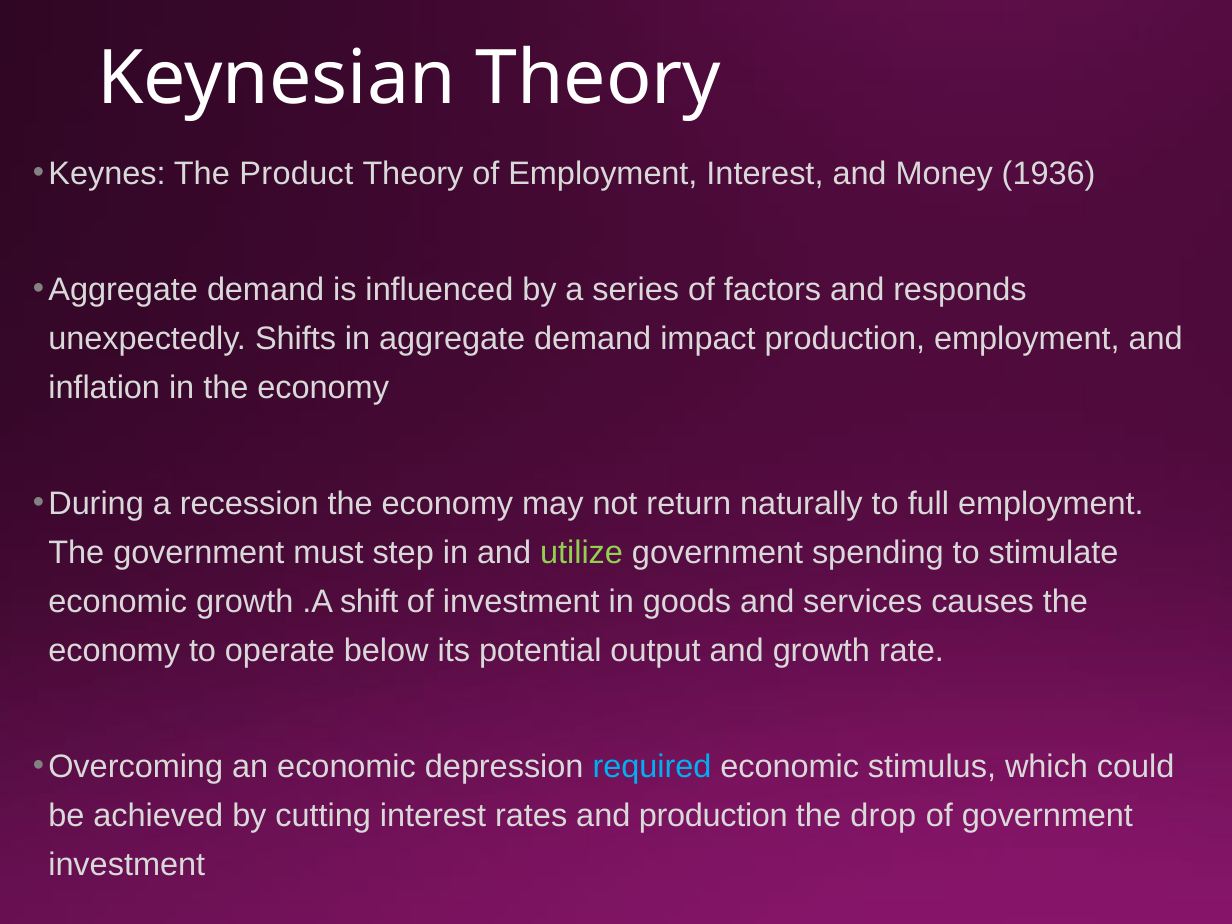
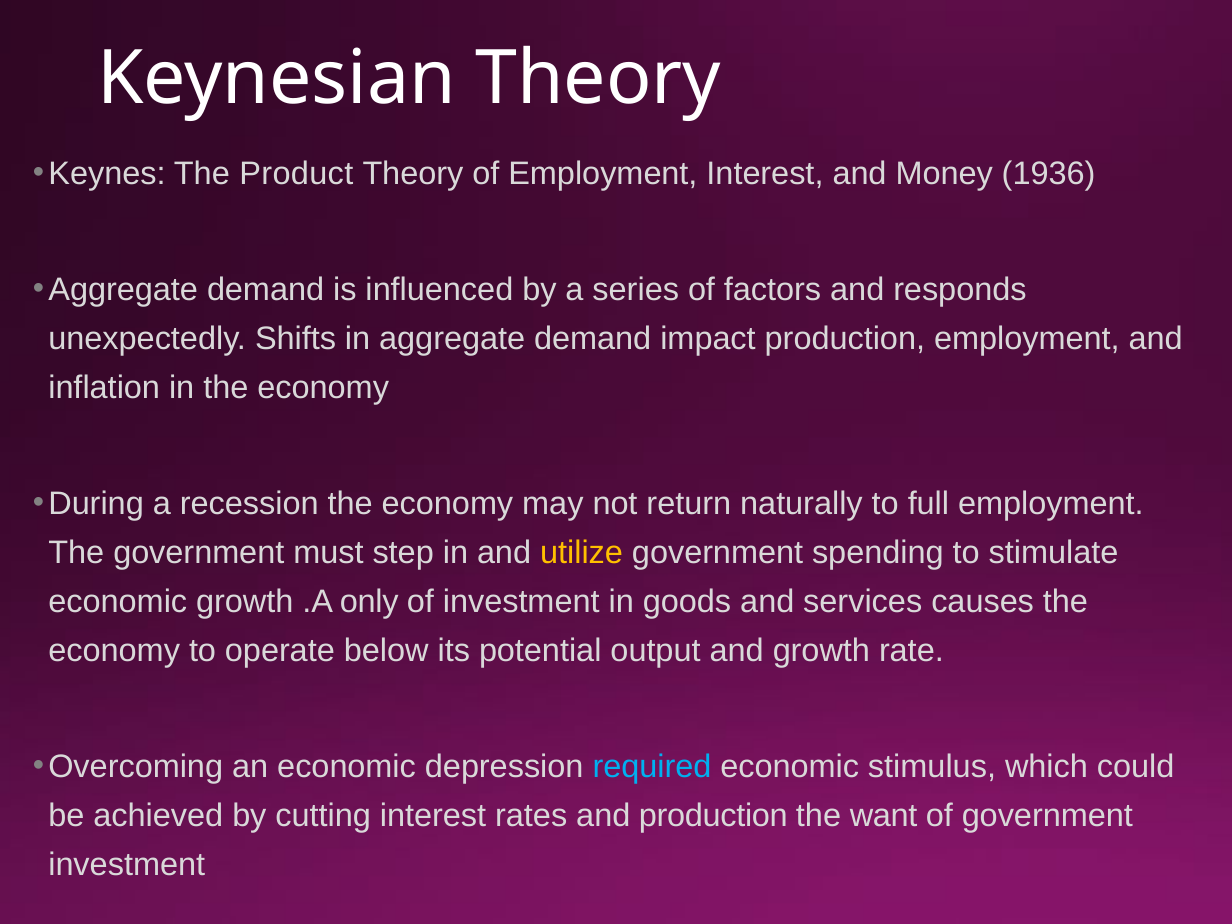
utilize colour: light green -> yellow (582, 553)
shift: shift -> only (369, 602)
drop: drop -> want (884, 816)
